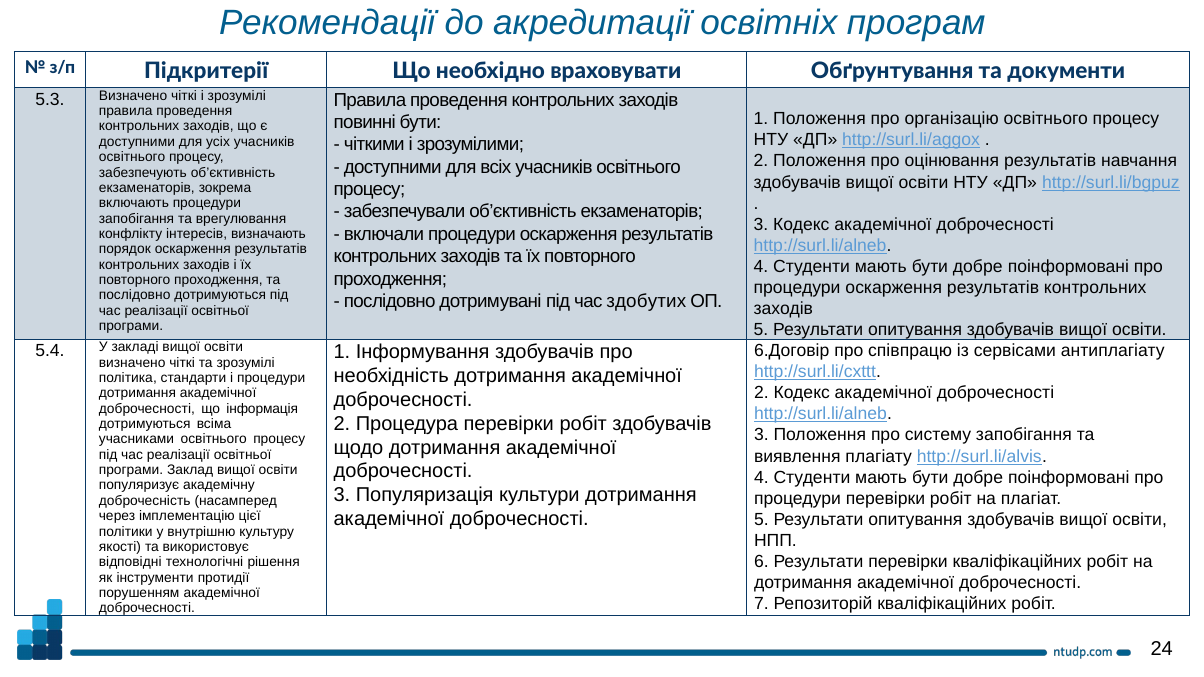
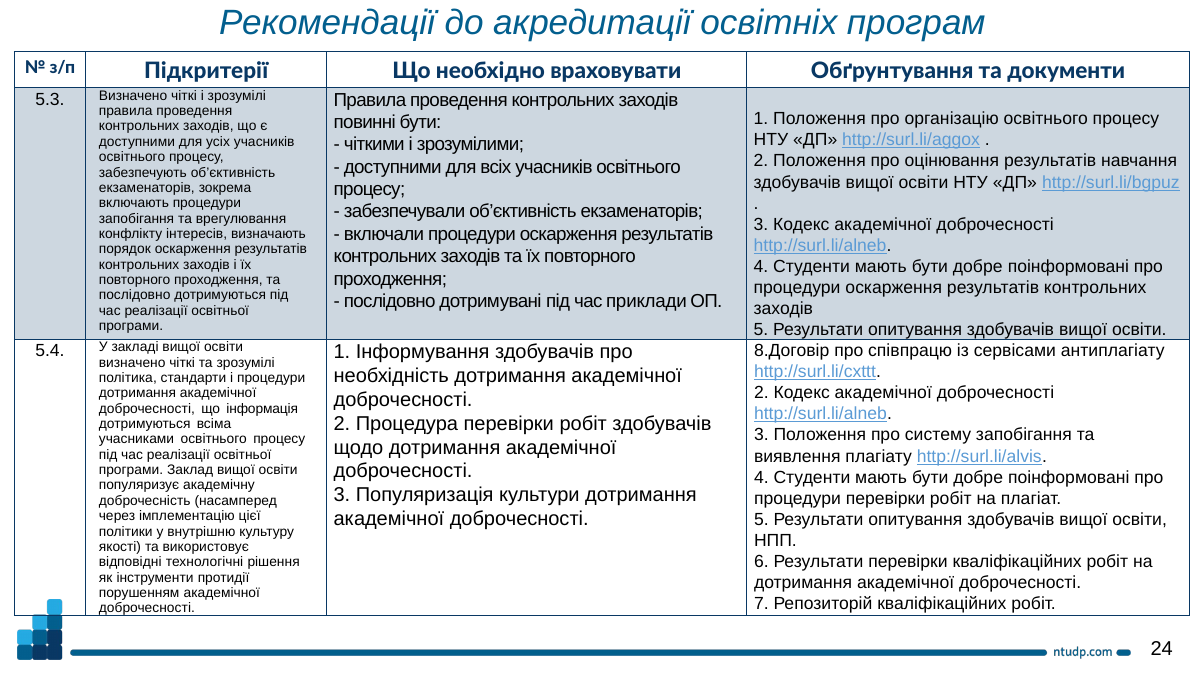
здобутих: здобутих -> приклади (646, 301)
6.Договір: 6.Договір -> 8.Договір (792, 351)
